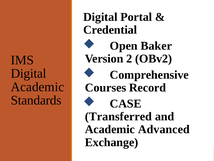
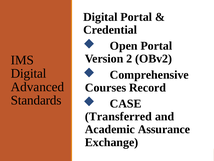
Open Baker: Baker -> Portal (156, 46)
Academic: Academic -> Advanced (37, 87)
Advanced: Advanced -> Assurance (164, 129)
